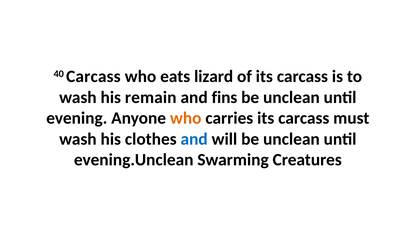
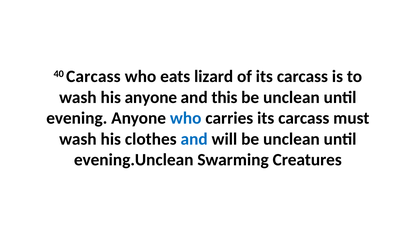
his remain: remain -> anyone (151, 97)
fins: fins -> this (224, 97)
who colour: orange -> blue (186, 118)
